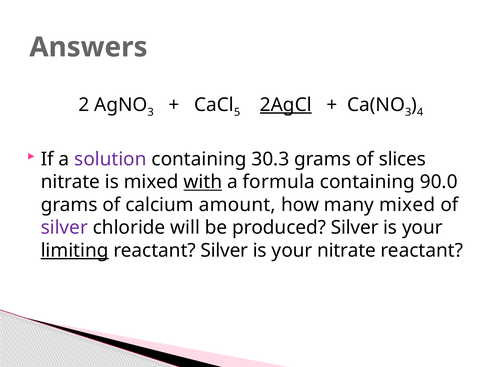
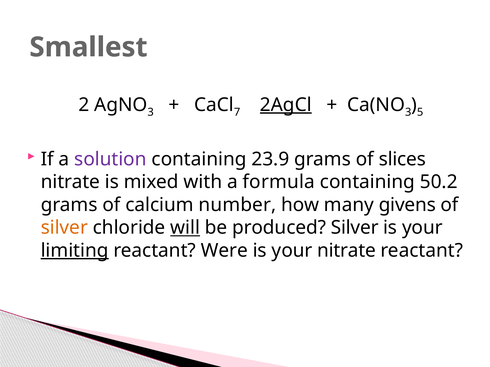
Answers: Answers -> Smallest (88, 47)
4: 4 -> 5 (420, 112)
5: 5 -> 7 (237, 112)
30.3: 30.3 -> 23.9 (270, 159)
with underline: present -> none (203, 182)
90.0: 90.0 -> 50.2 (439, 182)
amount: amount -> number (237, 205)
many mixed: mixed -> givens (407, 205)
silver colour: purple -> orange (64, 228)
will underline: none -> present (185, 228)
reactant Silver: Silver -> Were (224, 251)
